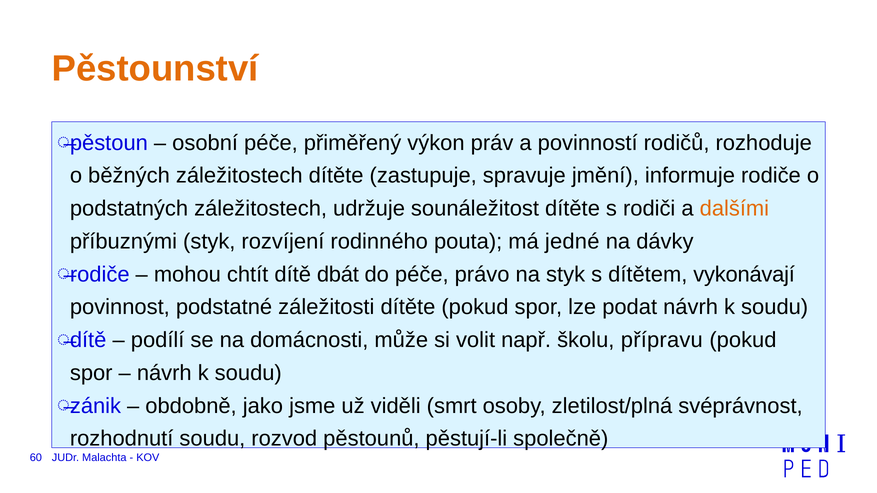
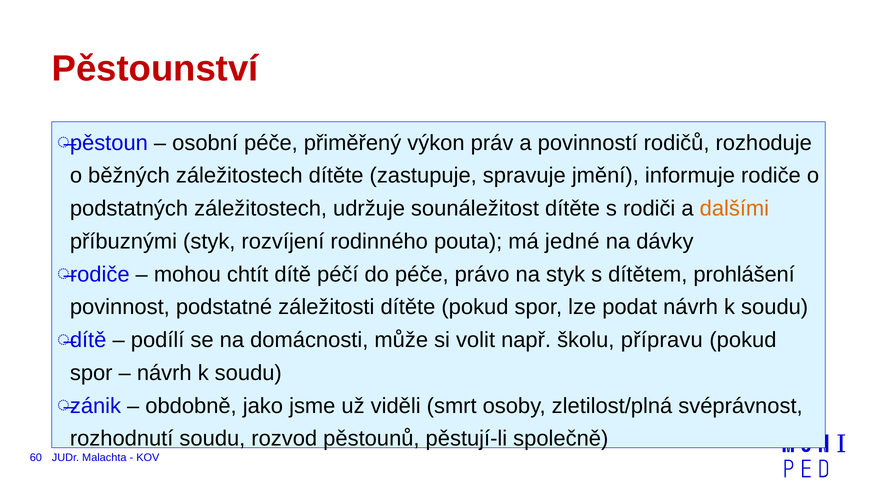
Pěstounství colour: orange -> red (155, 69)
dbát: dbát -> péčí (338, 275)
vykonávají: vykonávají -> prohlášení (744, 275)
